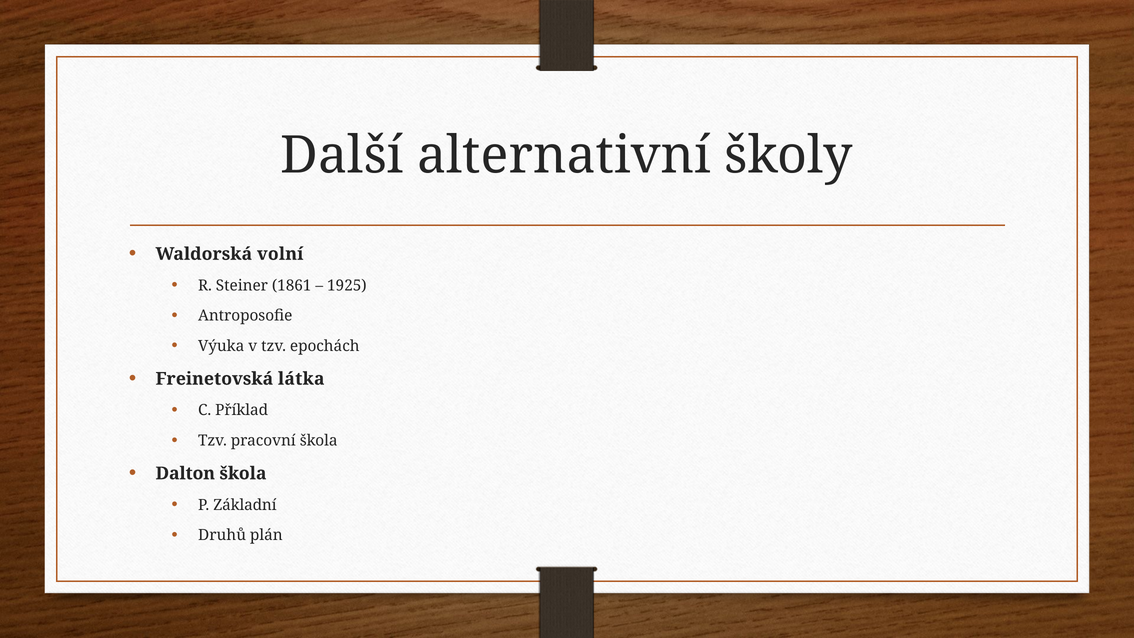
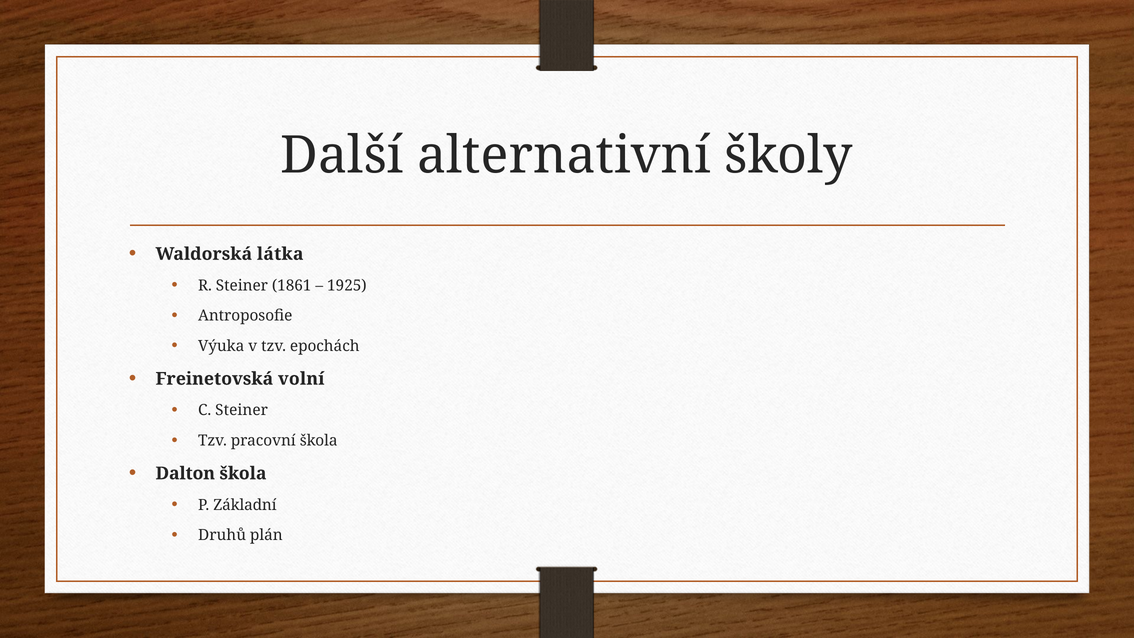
volní: volní -> látka (280, 254)
látka: látka -> volní (301, 379)
C Příklad: Příklad -> Steiner (242, 410)
